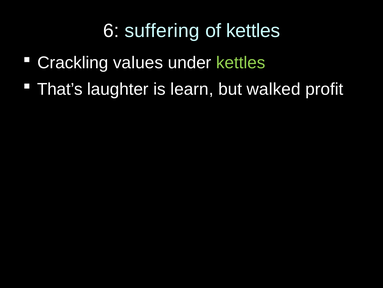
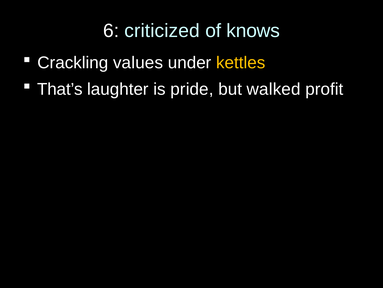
suffering: suffering -> criticized (162, 31)
of kettles: kettles -> knows (253, 31)
kettles colour: light green -> yellow (241, 62)
learn: learn -> pride (192, 89)
